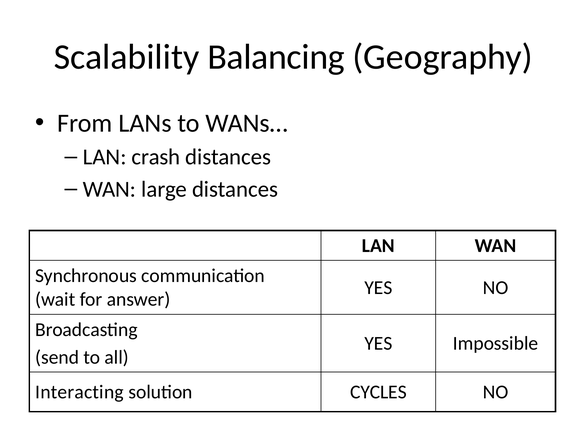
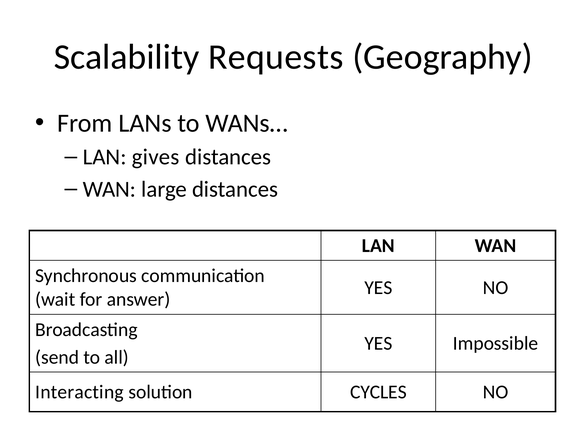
Balancing: Balancing -> Requests (276, 57)
crash: crash -> gives (156, 157)
